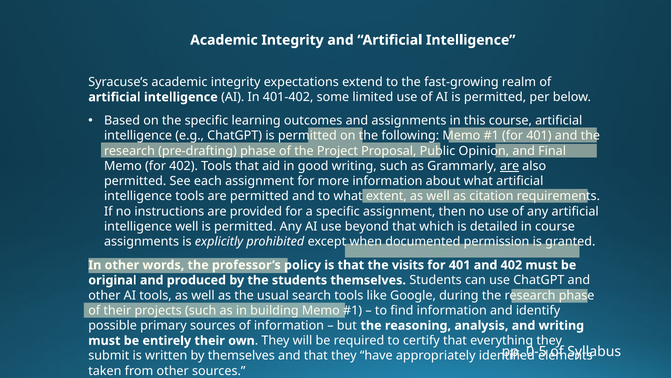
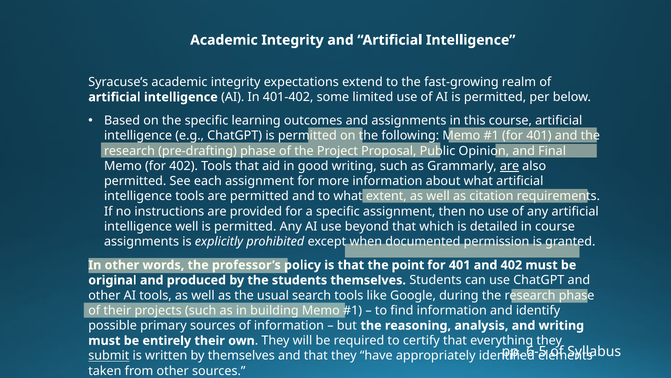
visits: visits -> point (408, 265)
0-5: 0-5 -> 6-5 (536, 351)
submit underline: none -> present (109, 355)
